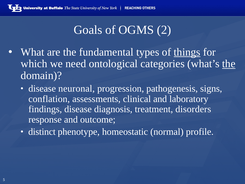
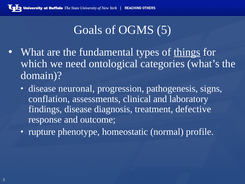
OGMS 2: 2 -> 5 (164, 30)
the underline: present -> none (229, 64)
disorders: disorders -> defective (193, 109)
distinct: distinct -> rupture (42, 132)
